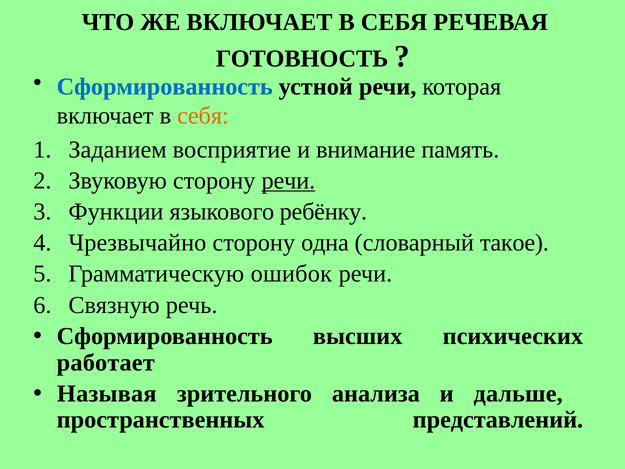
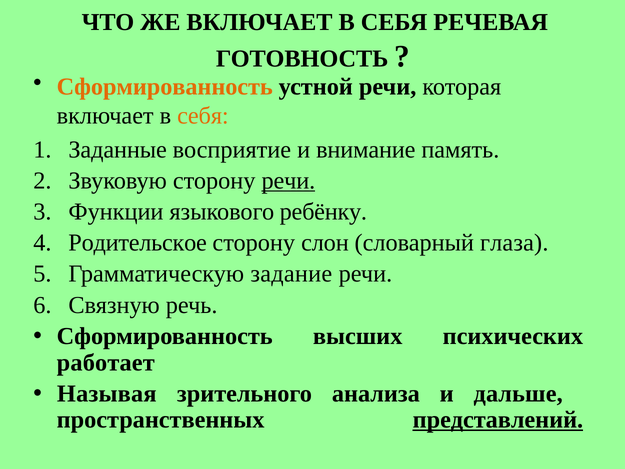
Сформированность colour: blue -> orange (165, 86)
Заданием: Заданием -> Заданные (118, 150)
Чрезвычайно: Чрезвычайно -> Родительское (138, 243)
одна: одна -> слон (325, 243)
такое: такое -> глаза (514, 243)
ошибок: ошибок -> задание (291, 274)
представлений underline: none -> present (498, 420)
